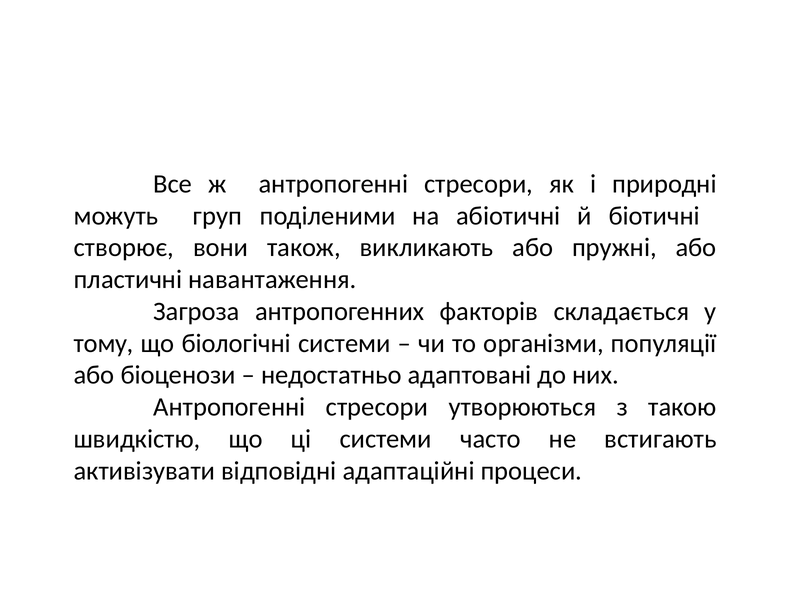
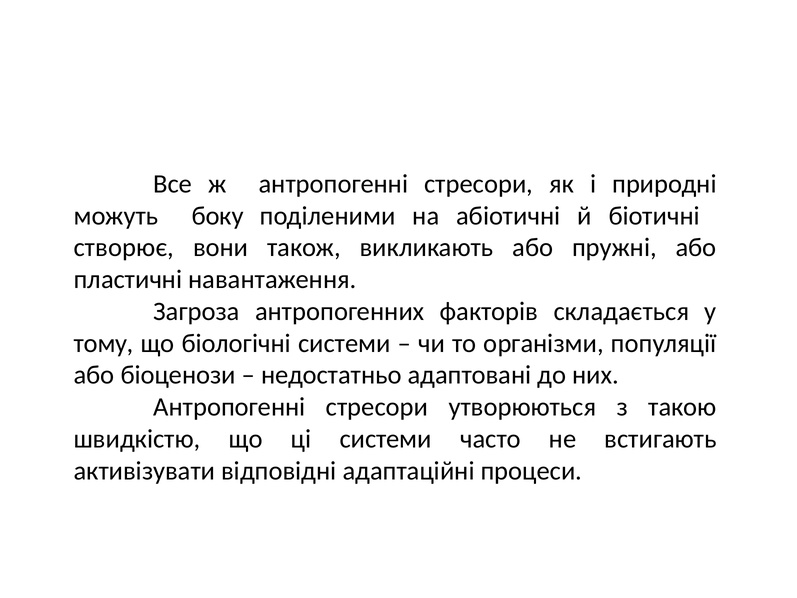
груп: груп -> боку (218, 216)
